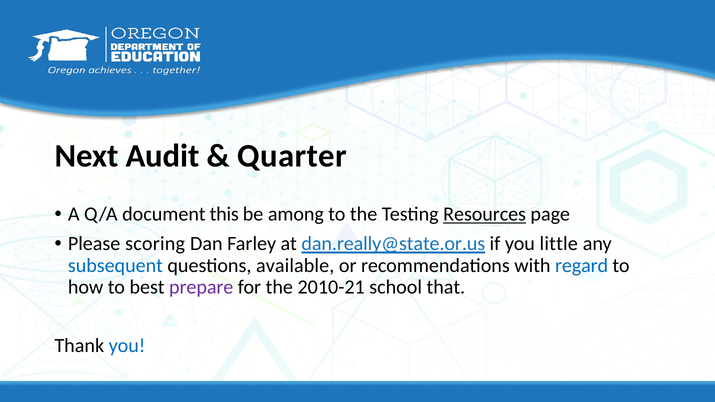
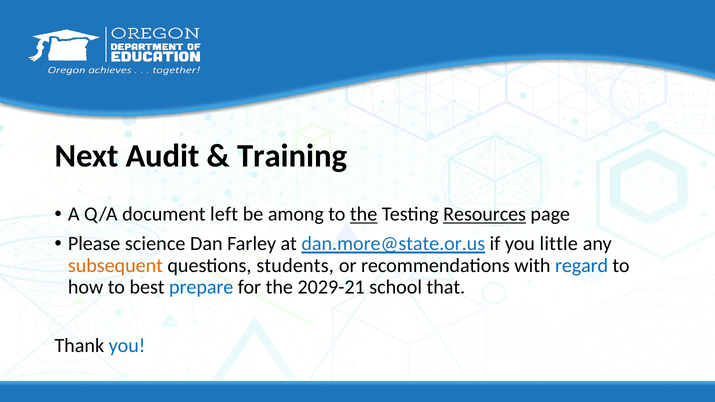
Quarter: Quarter -> Training (292, 156)
this: this -> left (224, 214)
the underline: none -> present (364, 214)
scoring: scoring -> science (155, 244)
dan.really@state.or.us: dan.really@state.or.us -> dan.more@state.or.us (393, 244)
subsequent colour: blue -> orange (115, 266)
available: available -> students (295, 266)
prepare colour: purple -> blue (201, 287)
2010-21: 2010-21 -> 2029-21 (331, 287)
